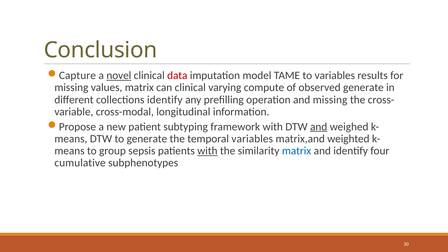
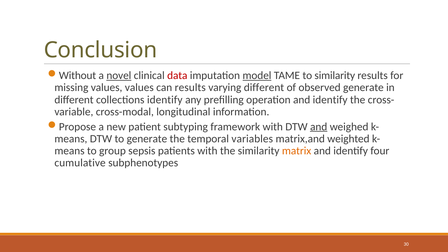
Capture: Capture -> Without (78, 75)
model underline: none -> present (257, 75)
to variables: variables -> similarity (335, 75)
values matrix: matrix -> values (139, 88)
can clinical: clinical -> results (190, 88)
varying compute: compute -> different (264, 88)
operation and missing: missing -> identify (330, 100)
with underline: present -> none (207, 151)
matrix colour: blue -> orange (297, 151)
